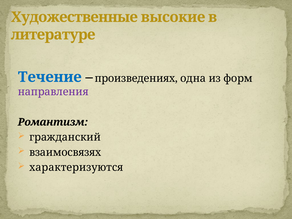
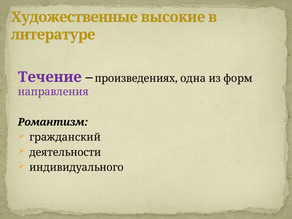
Течение colour: blue -> purple (50, 77)
взаимосвязях: взаимосвязях -> деятельности (65, 152)
характеризуются: характеризуются -> индивидуального (76, 167)
